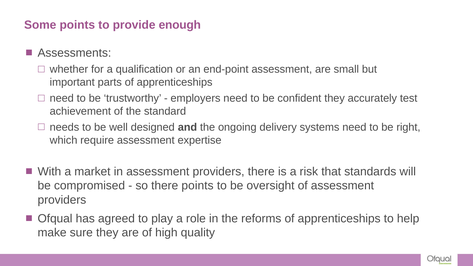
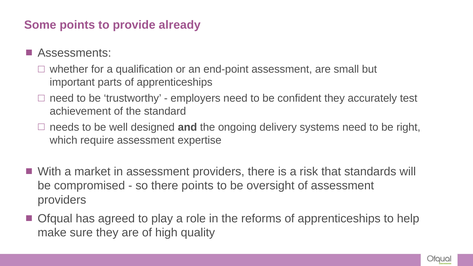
enough: enough -> already (180, 25)
